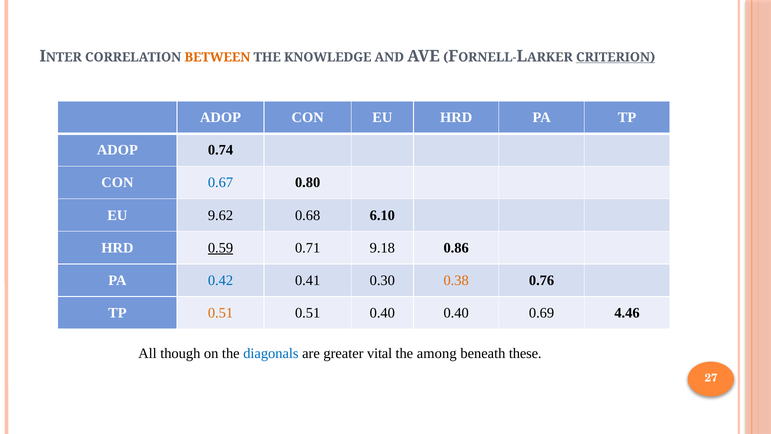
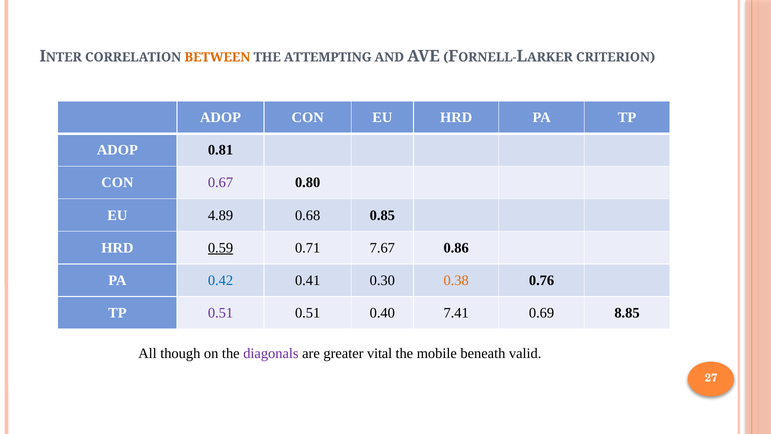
KNOWLEDGE: KNOWLEDGE -> ATTEMPTING (328, 57)
CRITERION underline: present -> none (616, 57)
0.74: 0.74 -> 0.81 (221, 150)
0.67 colour: blue -> purple (221, 183)
9.62: 9.62 -> 4.89 (221, 215)
6.10: 6.10 -> 0.85 (382, 215)
9.18: 9.18 -> 7.67 (382, 248)
0.51 colour: orange -> purple (221, 313)
0.40 0.40: 0.40 -> 7.41 (456, 313)
4.46: 4.46 -> 8.85 (627, 313)
diagonals colour: blue -> purple (271, 353)
among: among -> mobile (437, 353)
these: these -> valid (525, 353)
